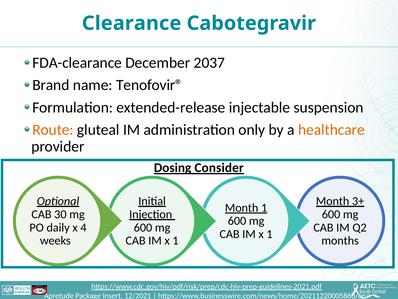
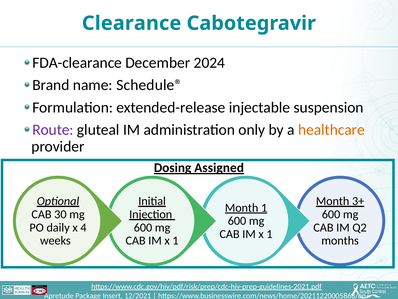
2037: 2037 -> 2024 (209, 63)
Tenofovir®: Tenofovir® -> Schedule® (149, 85)
Route colour: orange -> purple (53, 129)
Consider: Consider -> Assigned (219, 168)
